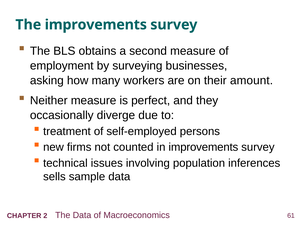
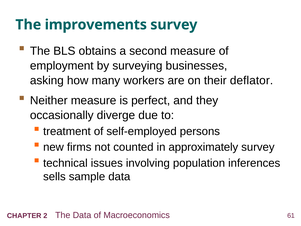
amount: amount -> deflator (252, 80)
in improvements: improvements -> approximately (203, 147)
